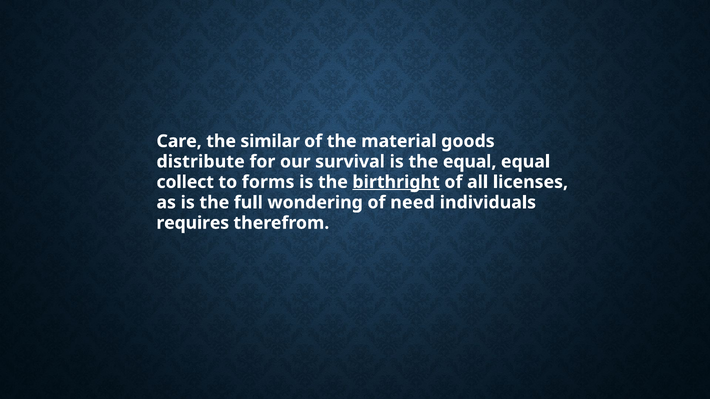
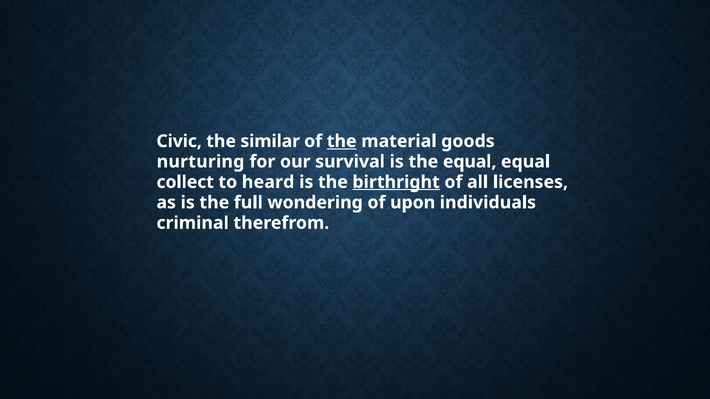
Care: Care -> Civic (179, 141)
the underline: none -> present (342, 141)
distribute: distribute -> nurturing (201, 162)
forms: forms -> heard (268, 182)
need: need -> upon (413, 203)
requires: requires -> criminal (193, 223)
